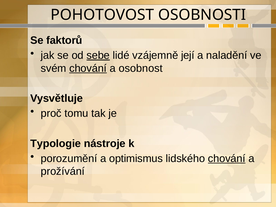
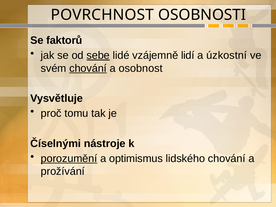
POHOTOVOST: POHOTOVOST -> POVRCHNOST (102, 15)
její: její -> lidí (188, 55)
naladění: naladění -> úzkostní (227, 55)
Typologie: Typologie -> Číselnými (56, 143)
porozumění underline: none -> present (69, 159)
chování underline: present -> none (227, 159)
